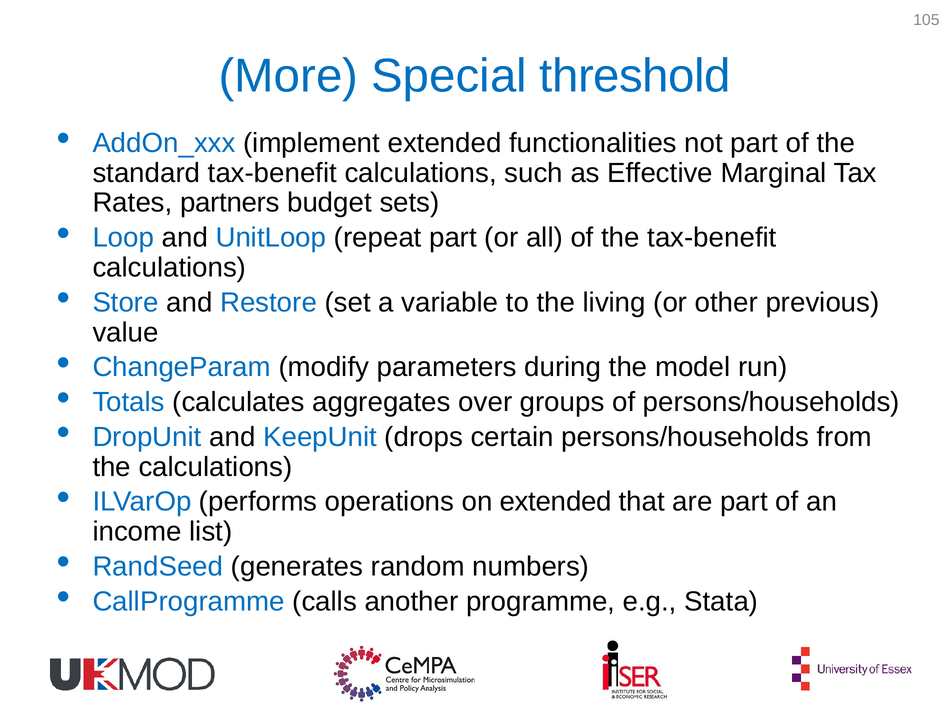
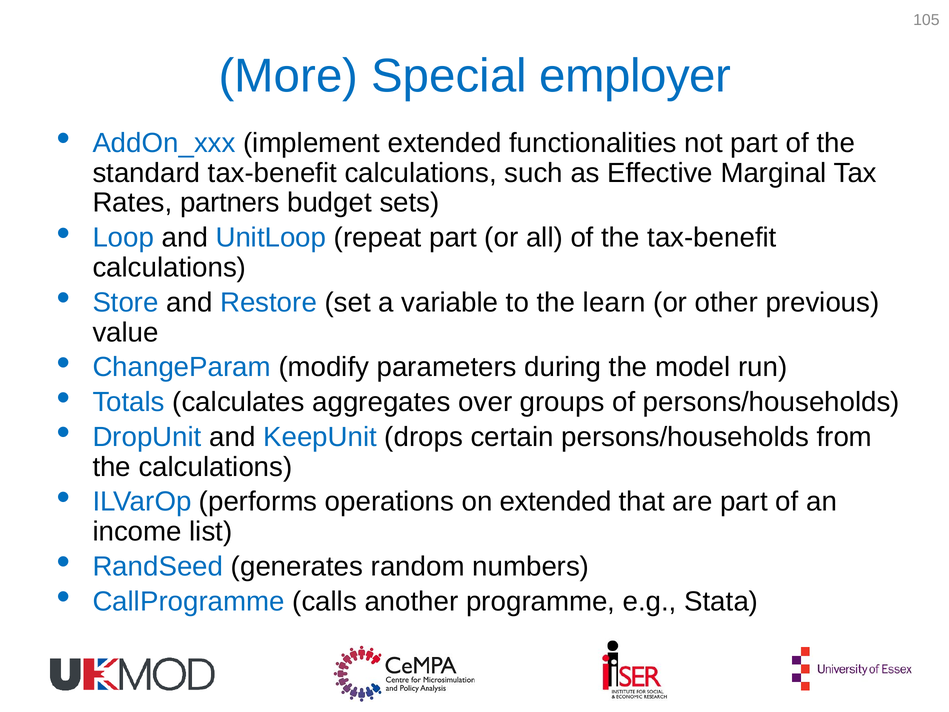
threshold: threshold -> employer (635, 76)
living: living -> learn (614, 302)
